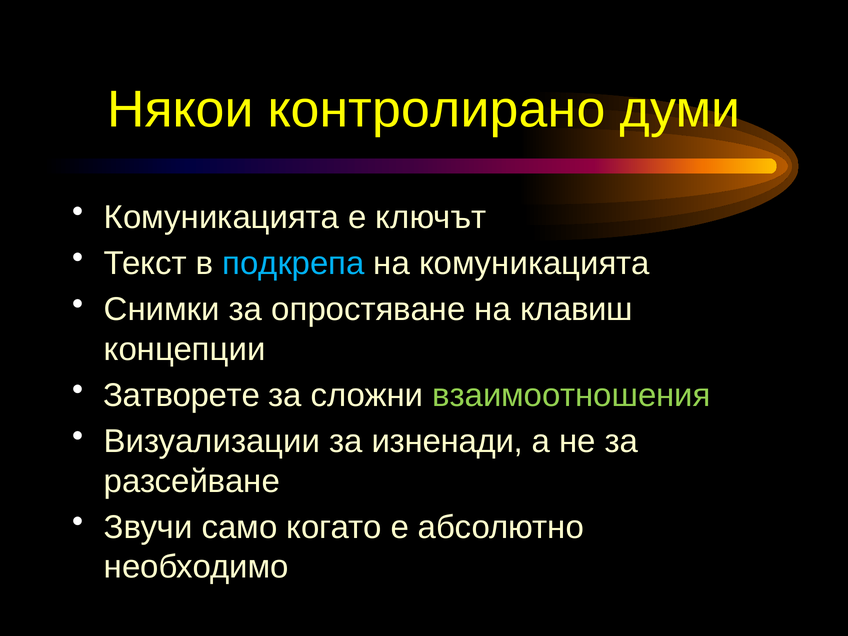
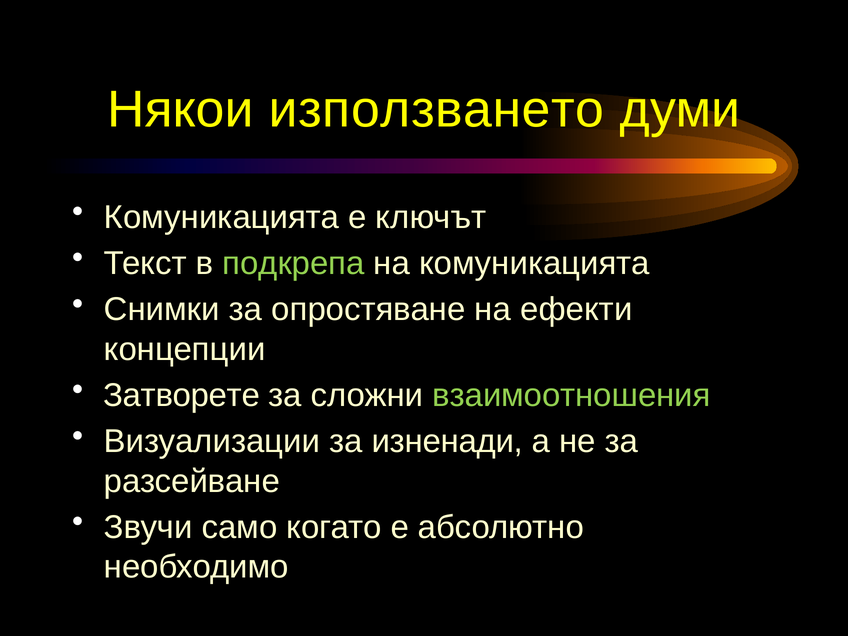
контролирано: контролирано -> използването (436, 110)
подкрепа colour: light blue -> light green (293, 263)
клавиш: клавиш -> ефекти (576, 310)
